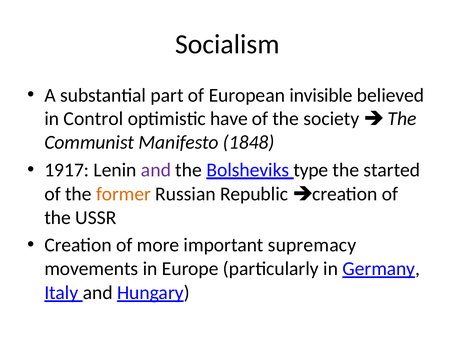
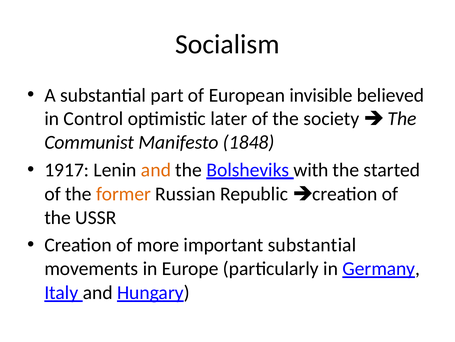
have: have -> later (229, 119)
and colour: purple -> orange (156, 170)
type: type -> with (311, 170)
important supremacy: supremacy -> substantial (312, 245)
